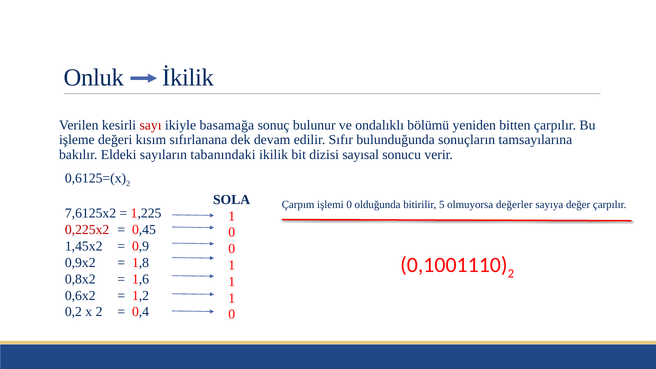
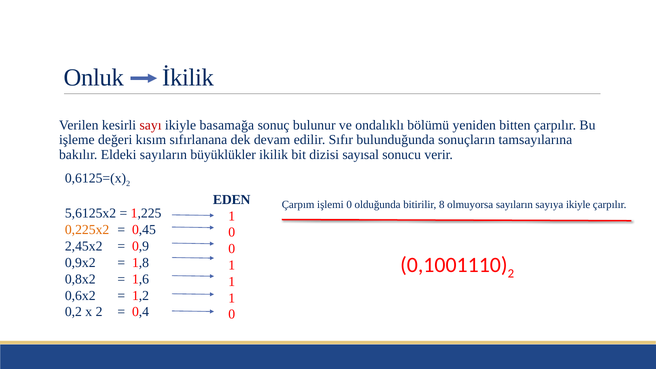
tabanındaki: tabanındaki -> büyüklükler (223, 155)
SOLA: SOLA -> EDEN (232, 200)
5: 5 -> 8 (442, 205)
olmuyorsa değerler: değerler -> sayıların (514, 205)
sayıya değer: değer -> ikiyle (578, 205)
7,6125x2: 7,6125x2 -> 5,6125x2 (91, 213)
0,225x2 colour: red -> orange (87, 230)
1,45x2: 1,45x2 -> 2,45x2 (84, 246)
